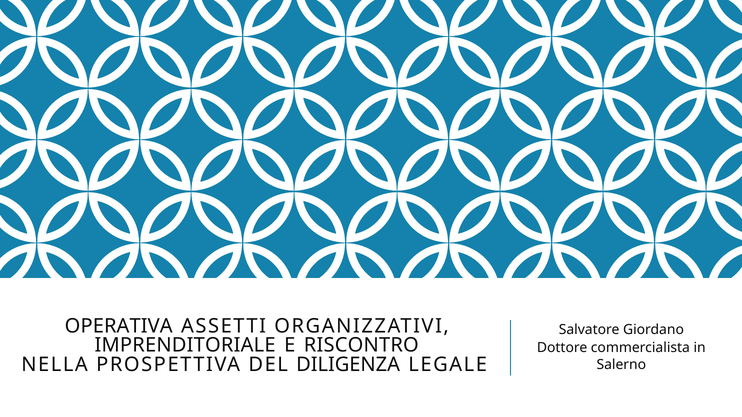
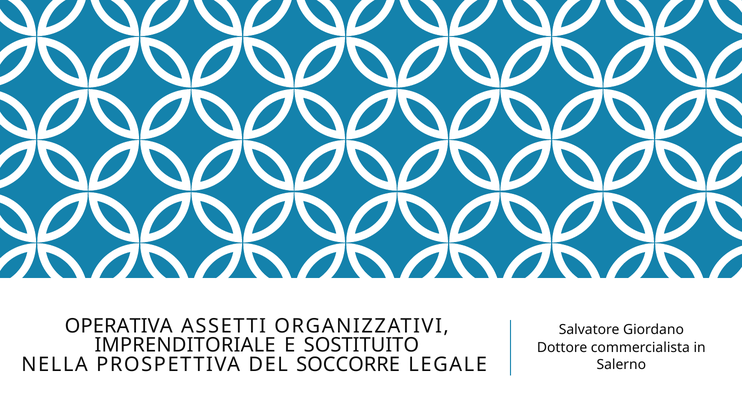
RISCONTRO: RISCONTRO -> SOSTITUITO (361, 346)
DILIGENZA: DILIGENZA -> SOCCORRE (348, 365)
